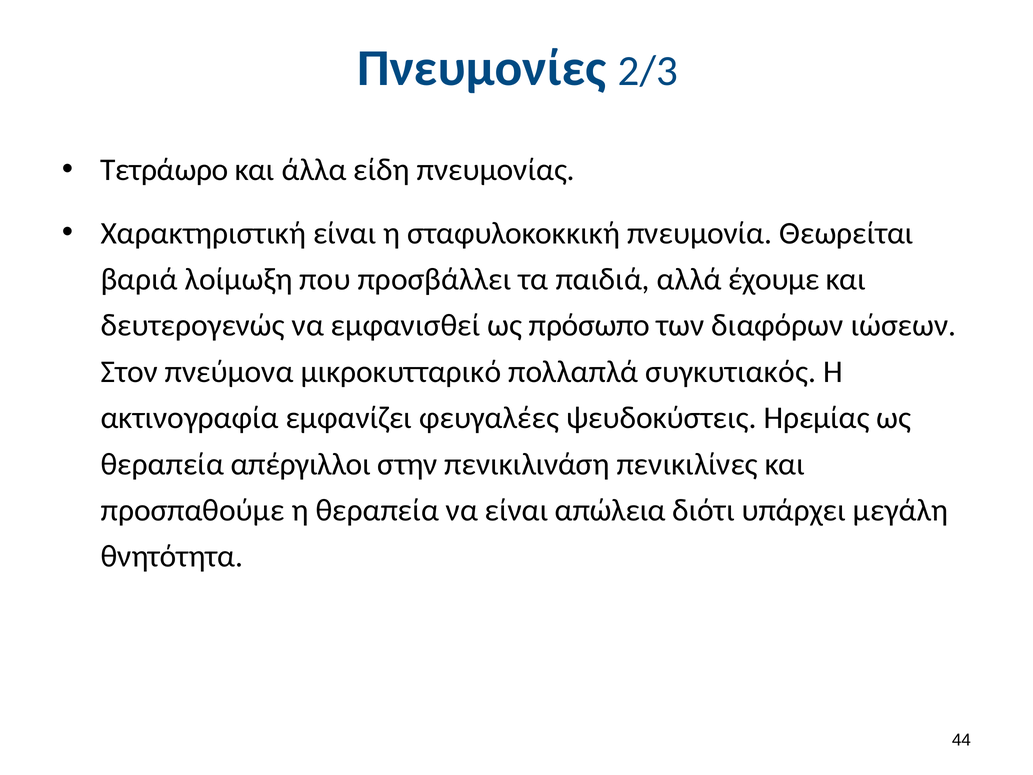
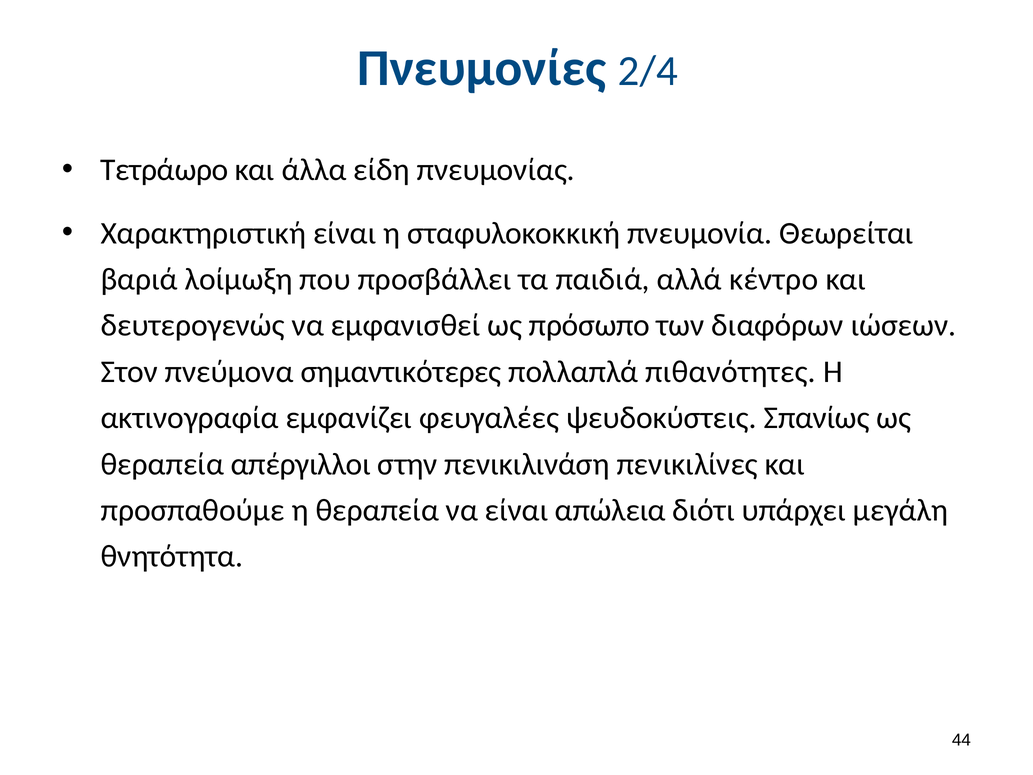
2/3: 2/3 -> 2/4 (648, 71)
έχουμε: έχουμε -> κέντρο (774, 279)
μικροκυτταρικό: μικροκυτταρικό -> σημαντικότερες (401, 372)
συγκυτιακός: συγκυτιακός -> πιθανότητες (731, 372)
Ηρεμίας: Ηρεμίας -> Σπανίως (817, 418)
